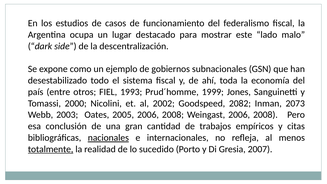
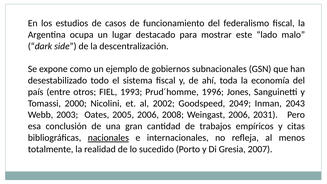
1999: 1999 -> 1996 (213, 92)
2082: 2082 -> 2049 (240, 103)
2073: 2073 -> 2043 (295, 103)
Weingast 2006 2008: 2008 -> 2031 (265, 115)
totalmente underline: present -> none (51, 149)
